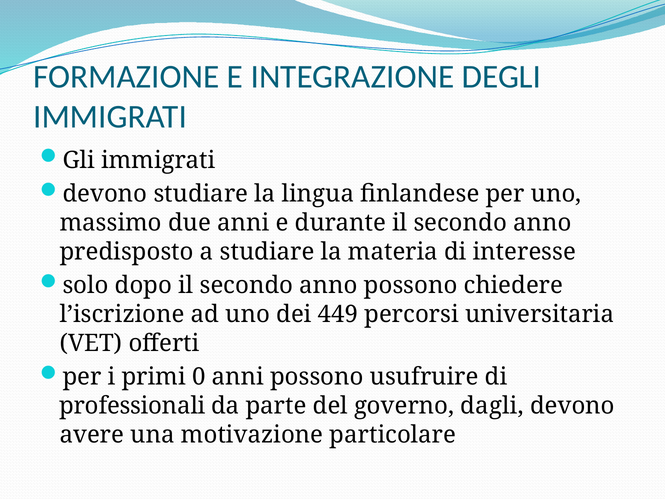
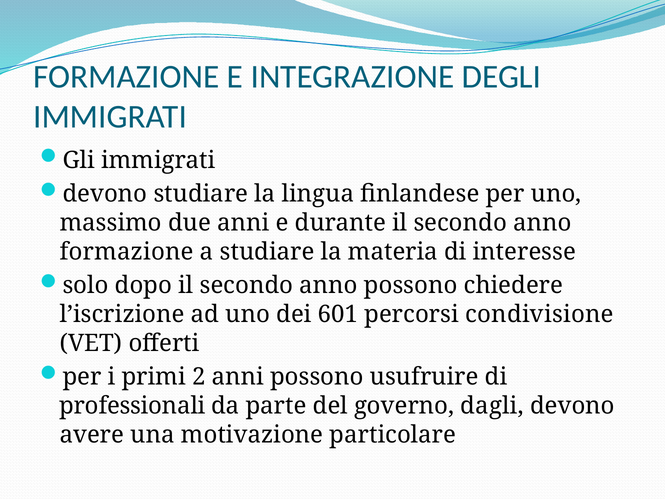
predisposto: predisposto -> formazione (127, 252)
449: 449 -> 601 (338, 314)
universitaria: universitaria -> condivisione (539, 314)
0: 0 -> 2 (199, 377)
